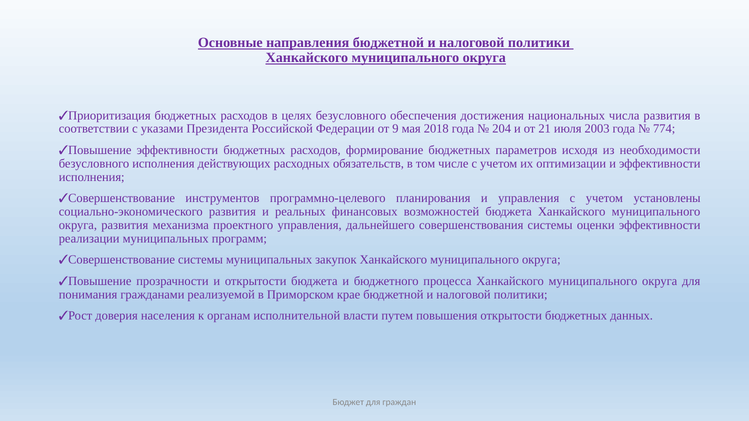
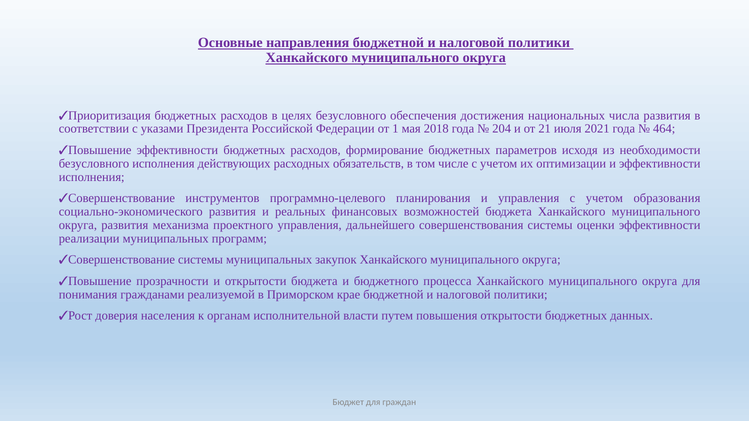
9: 9 -> 1 (395, 129)
2003: 2003 -> 2021 (597, 129)
774: 774 -> 464 (664, 129)
установлены: установлены -> образования (667, 198)
